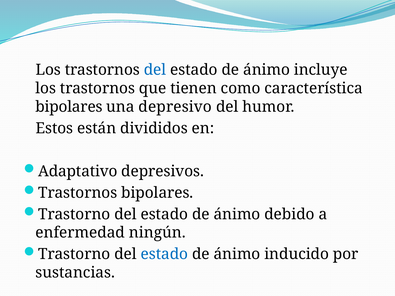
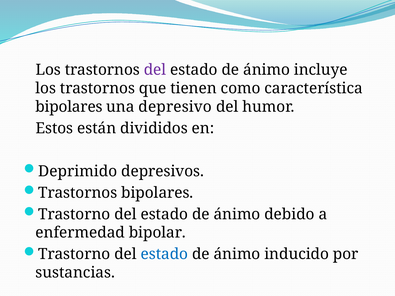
del colour: blue -> purple (155, 70)
Adaptativo: Adaptativo -> Deprimido (78, 171)
ningún: ningún -> bipolar (157, 233)
